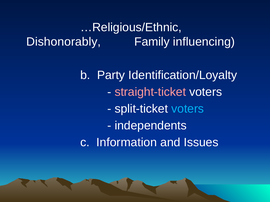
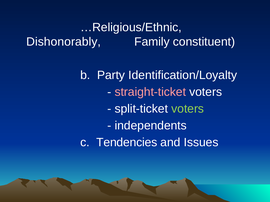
influencing: influencing -> constituent (204, 42)
voters colour: light blue -> light green (188, 109)
Information: Information -> Tendencies (127, 143)
